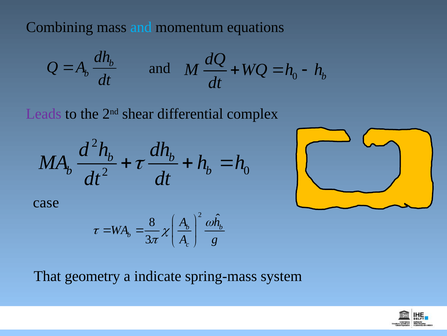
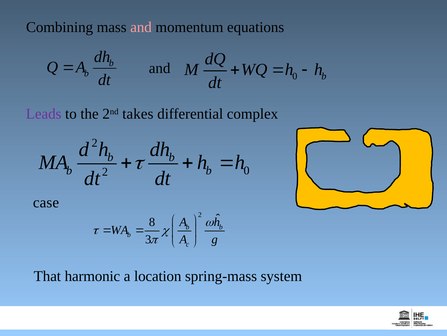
and colour: light blue -> pink (141, 27)
shear: shear -> takes (138, 114)
geometry: geometry -> harmonic (92, 276)
indicate: indicate -> location (158, 276)
